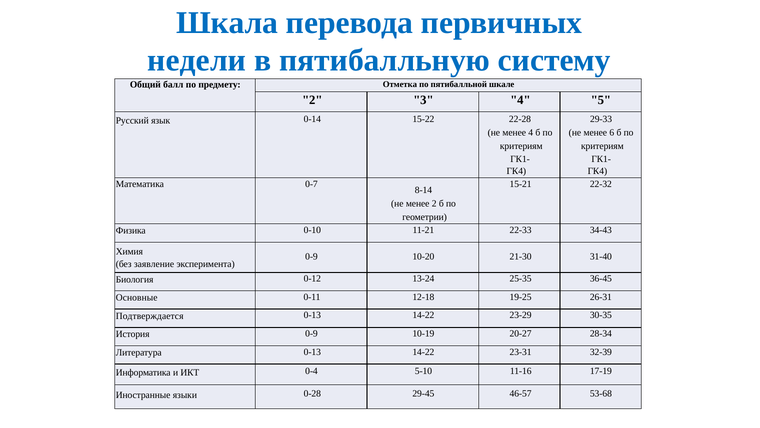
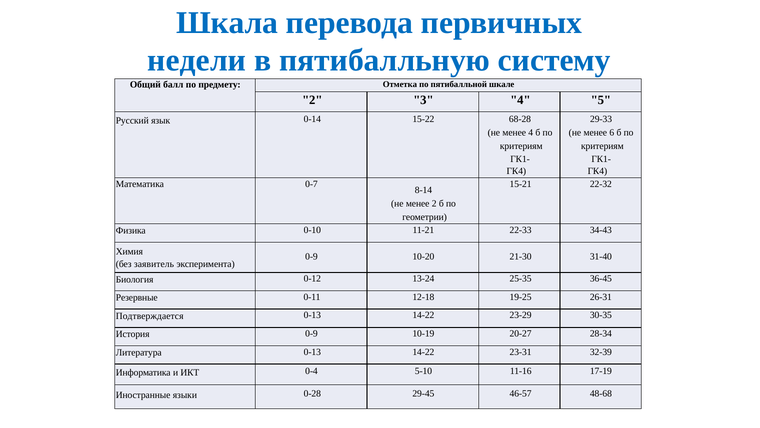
22-28: 22-28 -> 68-28 (520, 119)
заявление: заявление -> заявитель (154, 264)
Основные: Основные -> Резервные (137, 297)
53-68: 53-68 -> 48-68 (601, 393)
